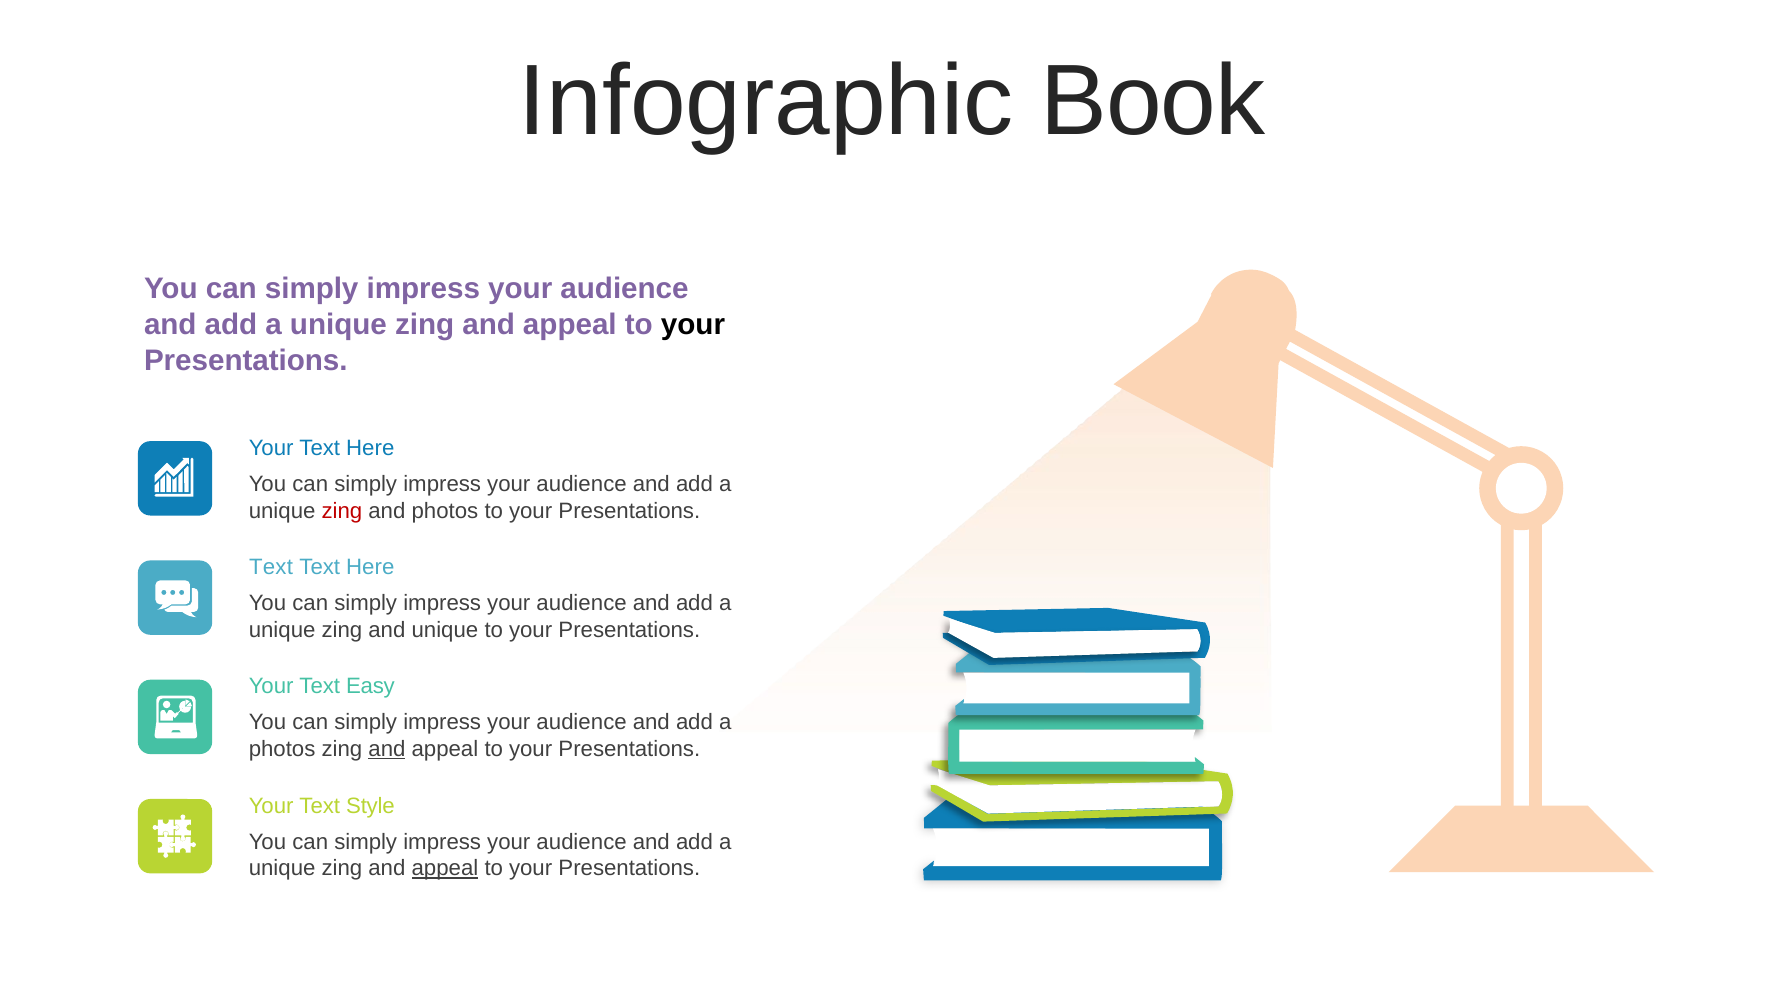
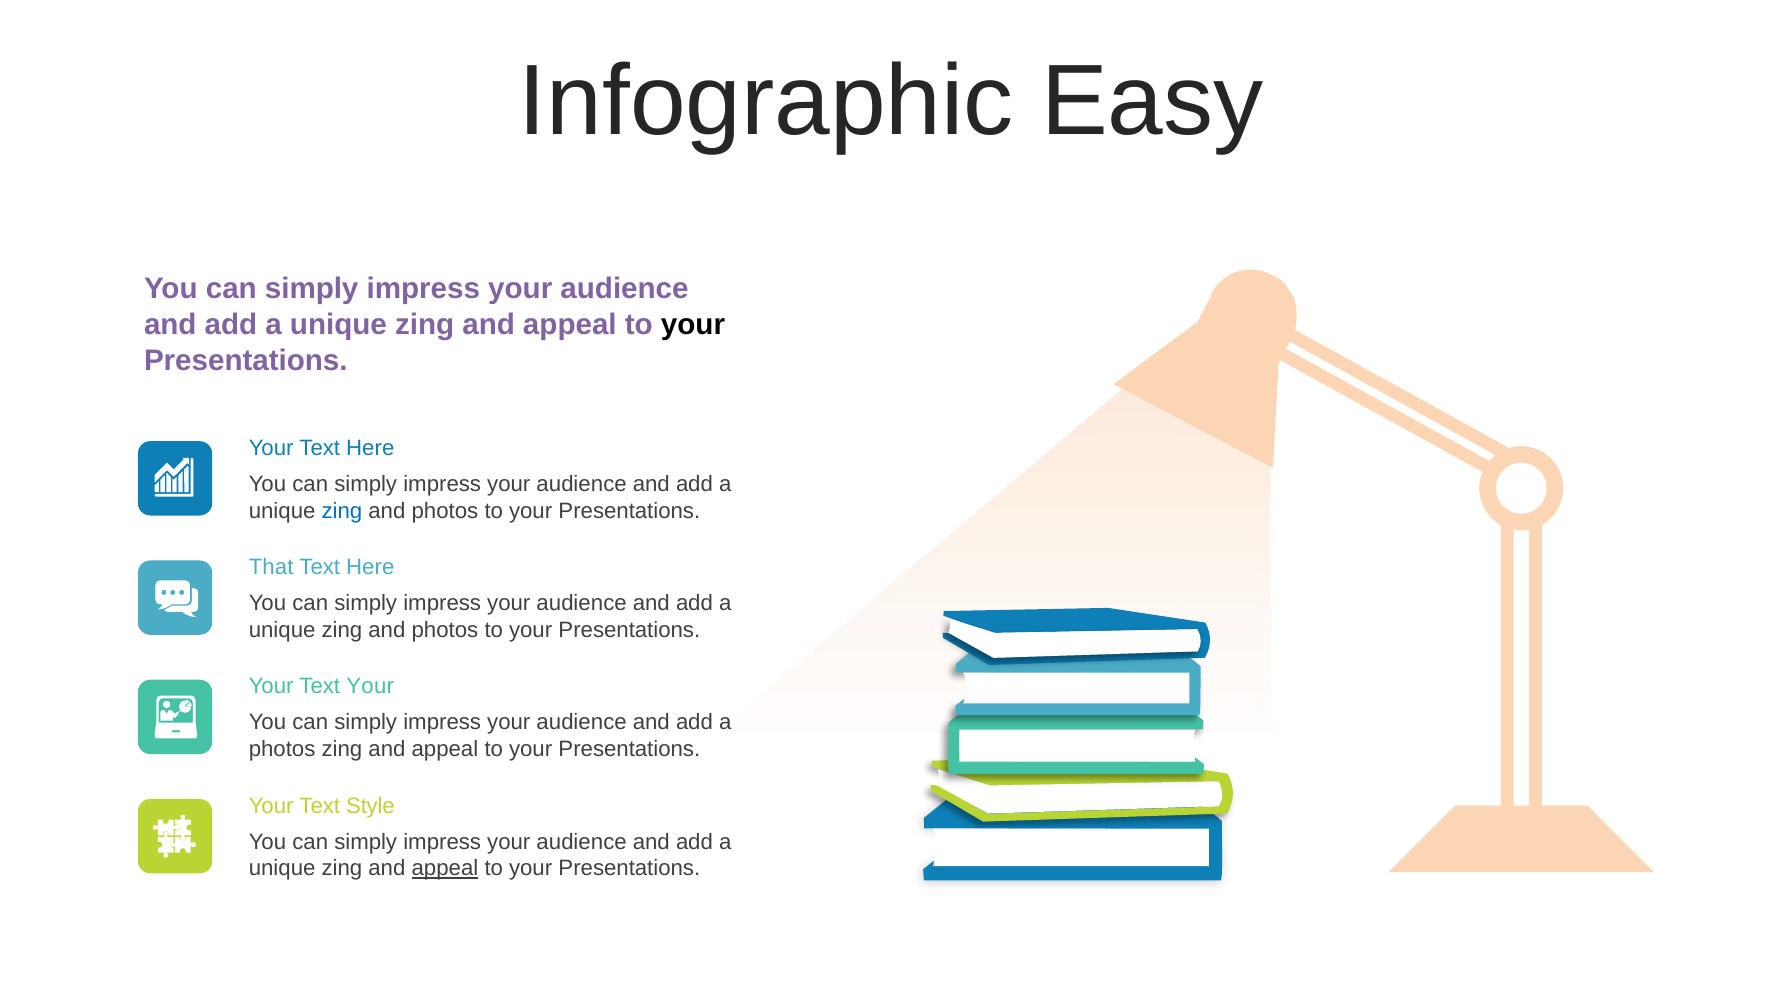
Book: Book -> Easy (1152, 102)
zing colour: red -> blue (342, 511)
Text: Text -> That (271, 567)
unique: unique -> photos (445, 630)
Text Easy: Easy -> Your (370, 686)
and underline: present -> none (387, 749)
